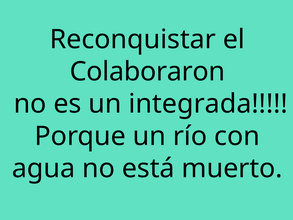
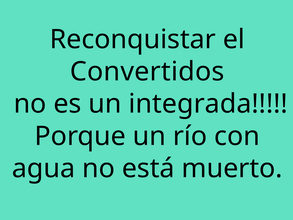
Colaboraron: Colaboraron -> Convertidos (147, 72)
